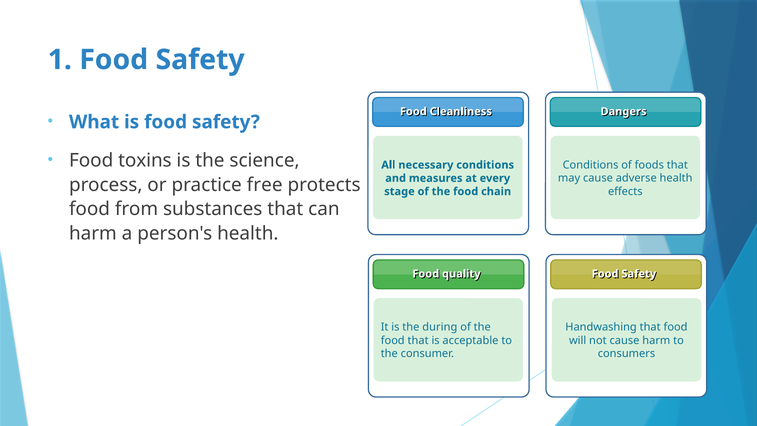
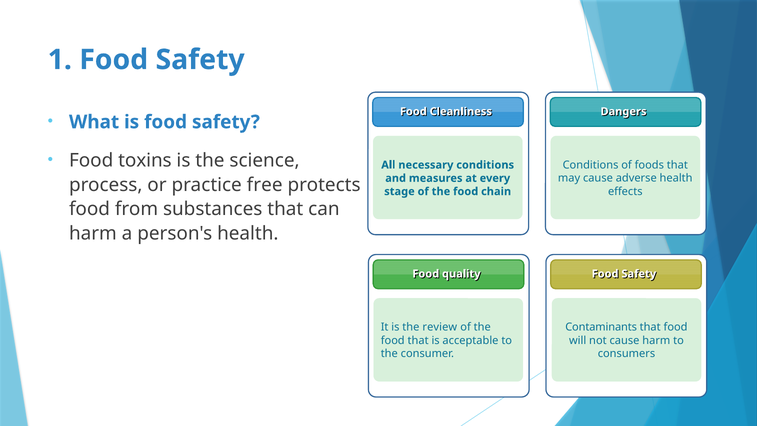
during: during -> review (440, 327)
Handwashing: Handwashing -> Contaminants (601, 327)
